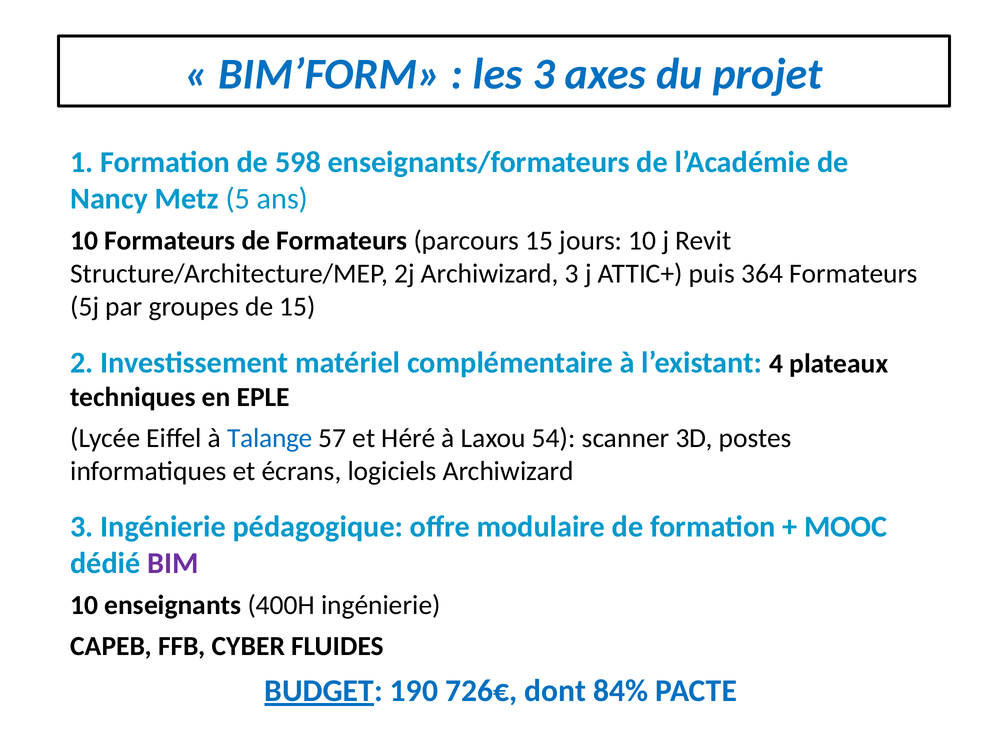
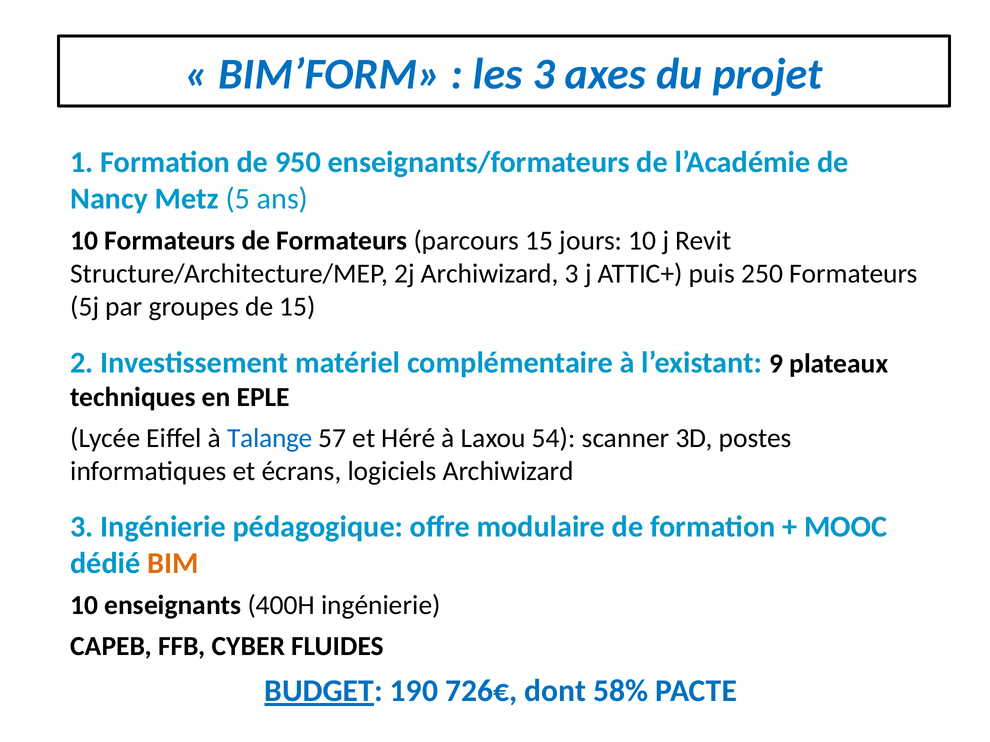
598: 598 -> 950 (298, 163)
364: 364 -> 250 (762, 274)
4: 4 -> 9 (776, 364)
BIM colour: purple -> orange (173, 564)
84%: 84% -> 58% (621, 691)
